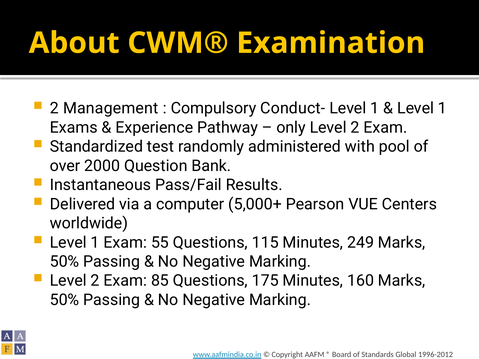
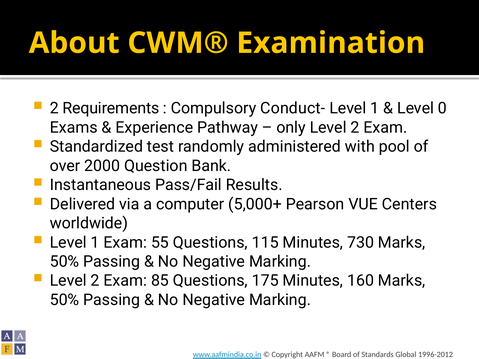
Management: Management -> Requirements (111, 108)
1: 1 -> 0 (442, 108)
249: 249 -> 730 (361, 243)
